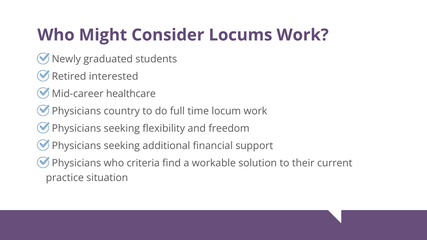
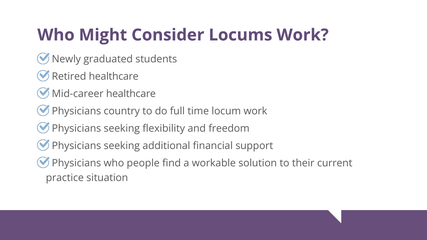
Retired interested: interested -> healthcare (114, 77)
criteria: criteria -> people (143, 163)
